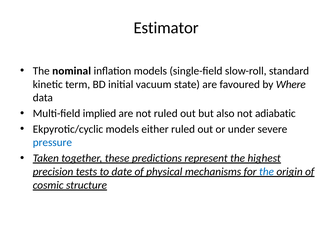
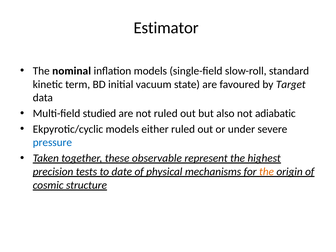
Where: Where -> Target (291, 84)
implied: implied -> studied (99, 113)
predictions: predictions -> observable (157, 158)
the colour: blue -> orange (267, 172)
